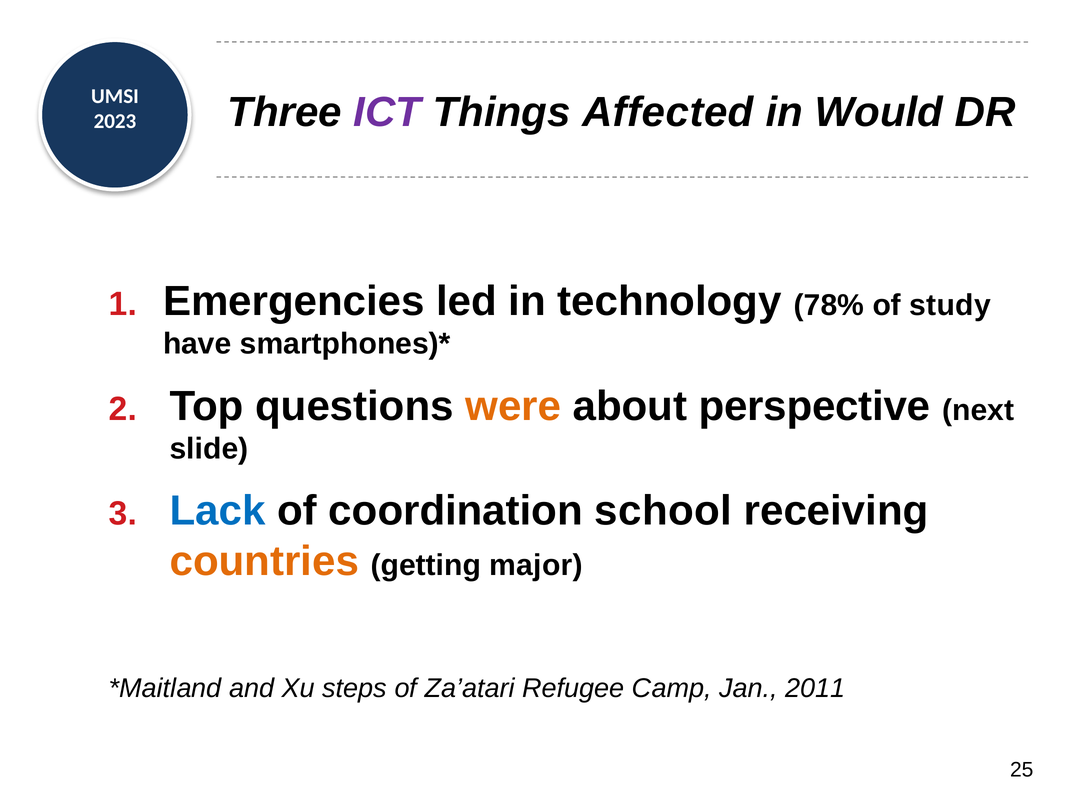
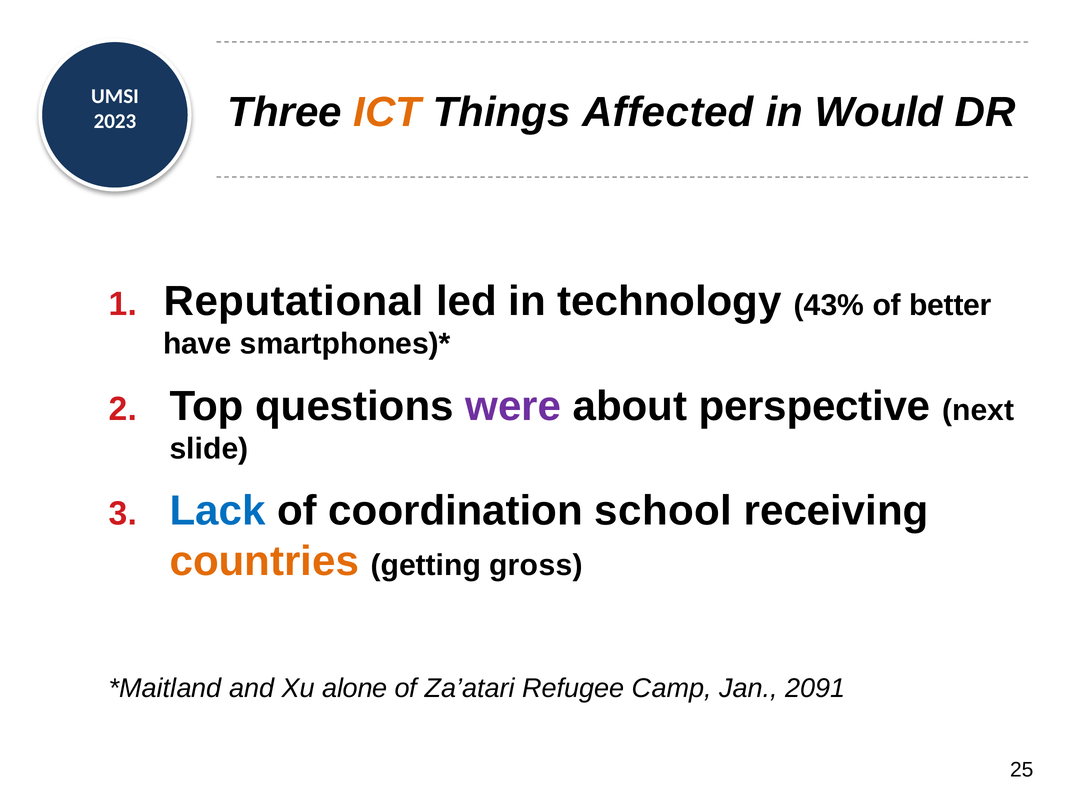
ICT colour: purple -> orange (387, 112)
Emergencies: Emergencies -> Reputational (294, 302)
78%: 78% -> 43% (829, 306)
study: study -> better (950, 306)
were colour: orange -> purple (513, 406)
major: major -> gross (536, 566)
steps: steps -> alone (355, 689)
2011: 2011 -> 2091 (815, 689)
